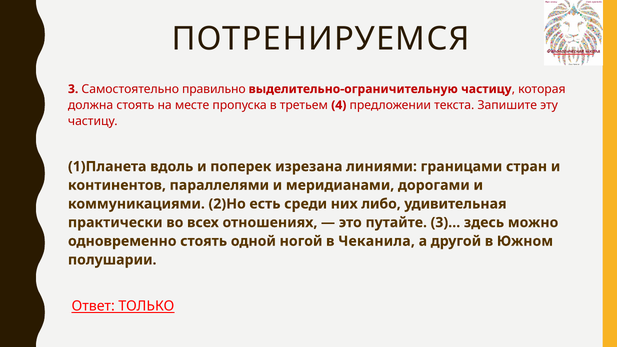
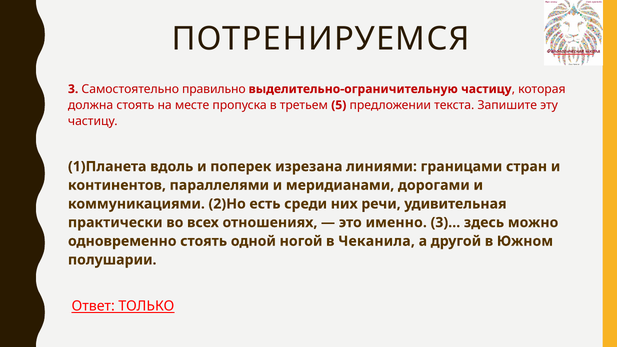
4: 4 -> 5 (339, 105)
либо: либо -> речи (381, 204)
путайте: путайте -> именно (396, 223)
